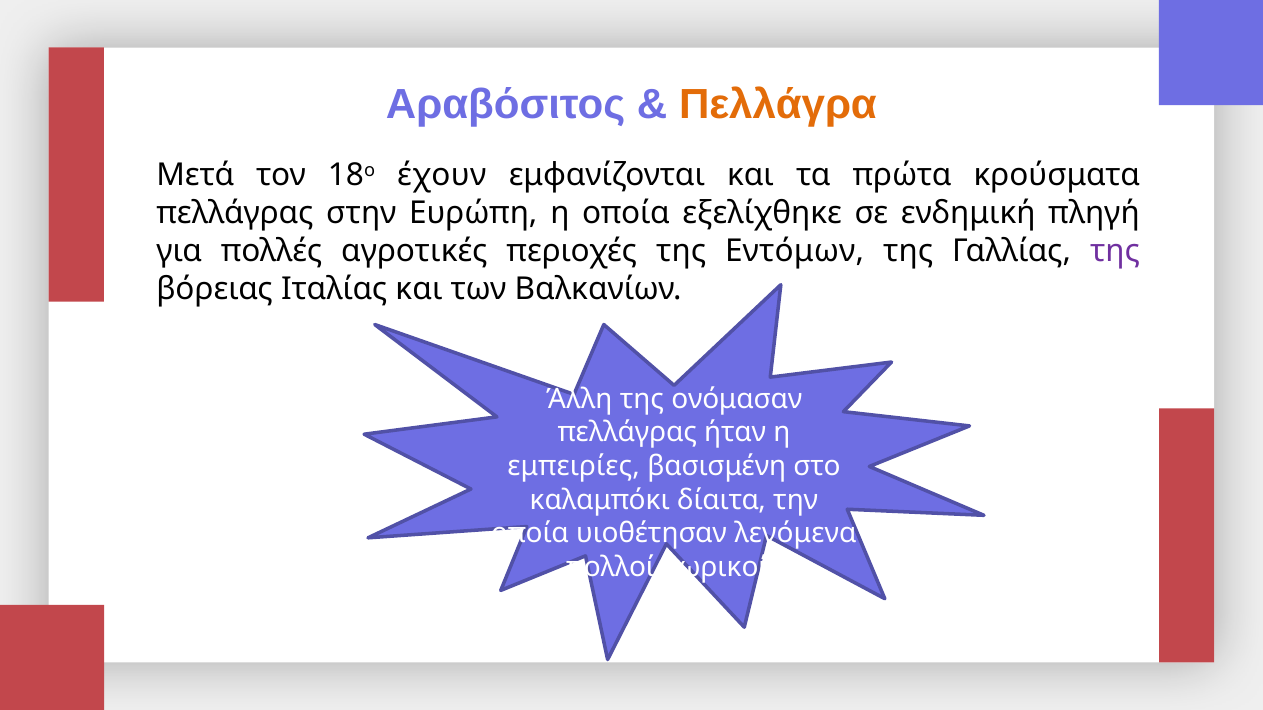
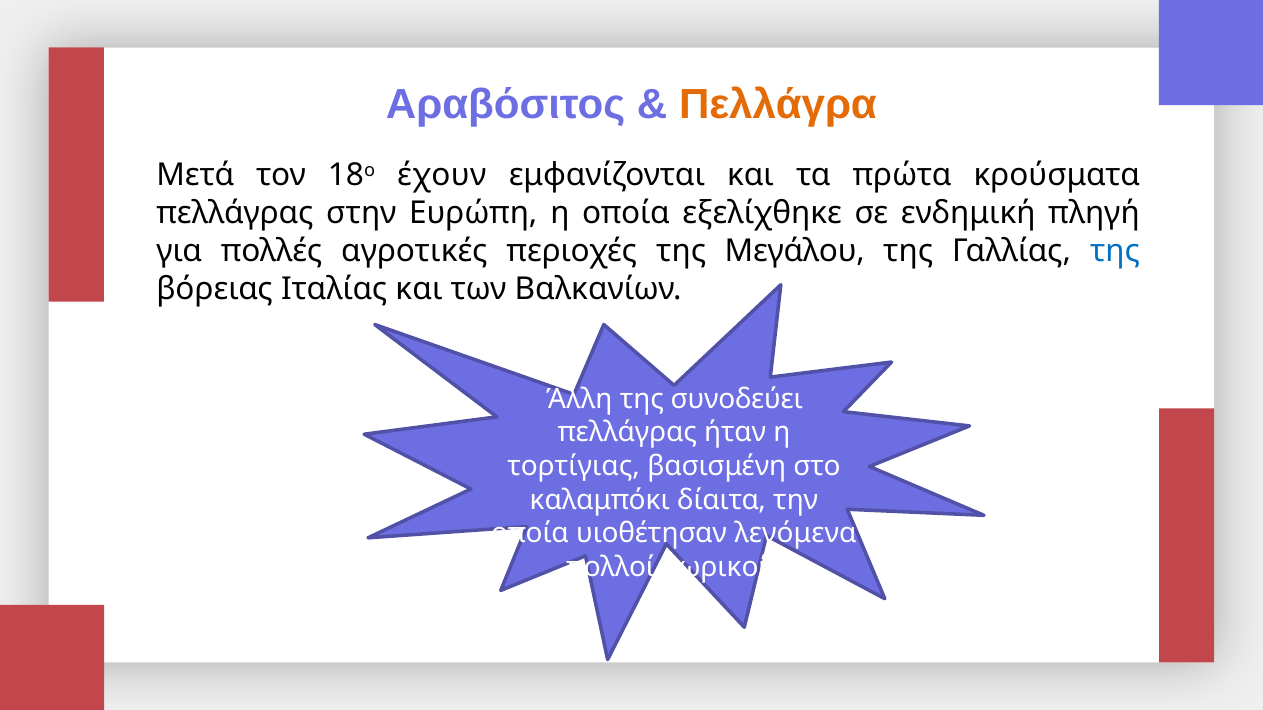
Εντόμων: Εντόμων -> Μεγάλου (795, 251)
της colour: purple -> blue (1115, 251)
ονόμασαν: ονόμασαν -> συνοδεύει (737, 399)
εμπειρίες: εμπειρίες -> τορτίγιας (574, 466)
